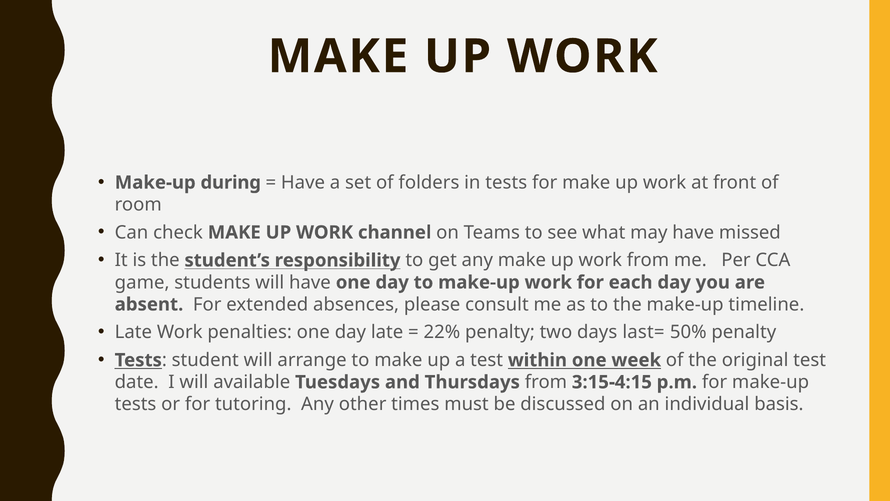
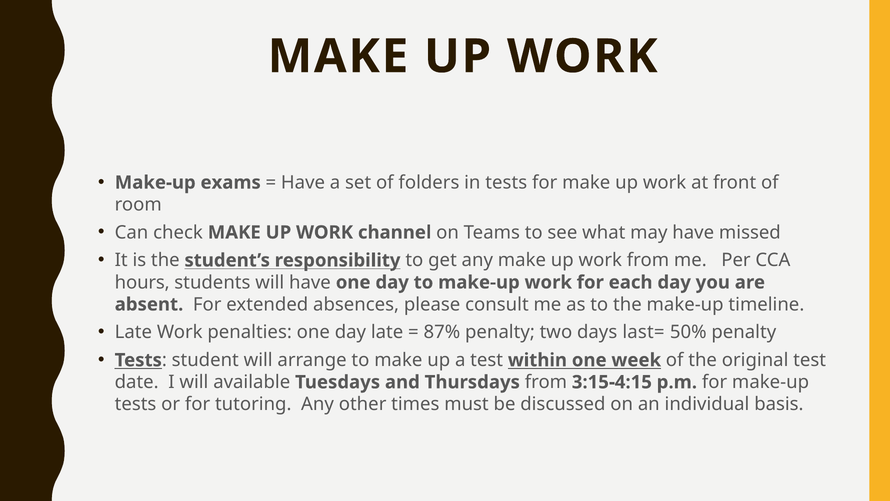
during: during -> exams (231, 182)
game: game -> hours (142, 282)
22%: 22% -> 87% (442, 332)
